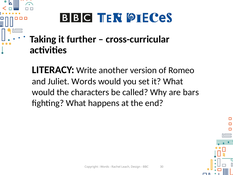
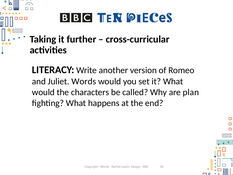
bars: bars -> plan (191, 92)
